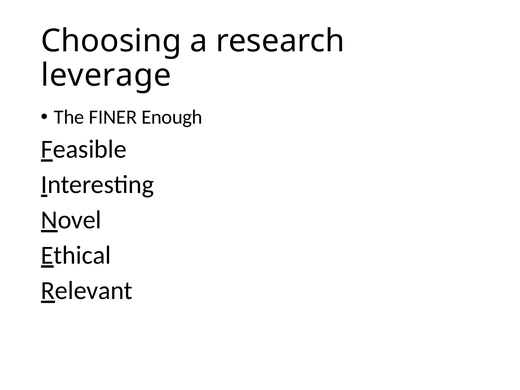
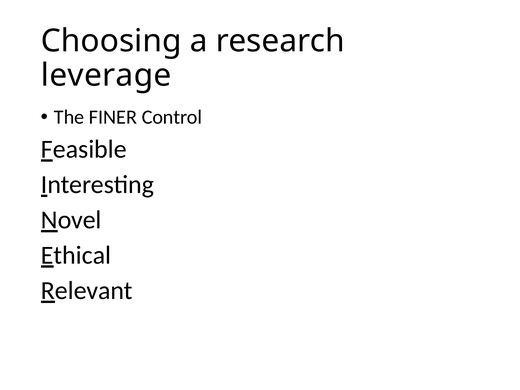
Enough: Enough -> Control (172, 117)
